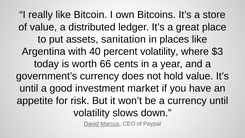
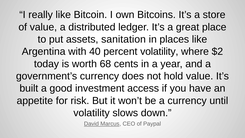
$3: $3 -> $2 (217, 52)
66: 66 -> 68 (105, 64)
until: until -> built (29, 88)
market: market -> access (143, 88)
